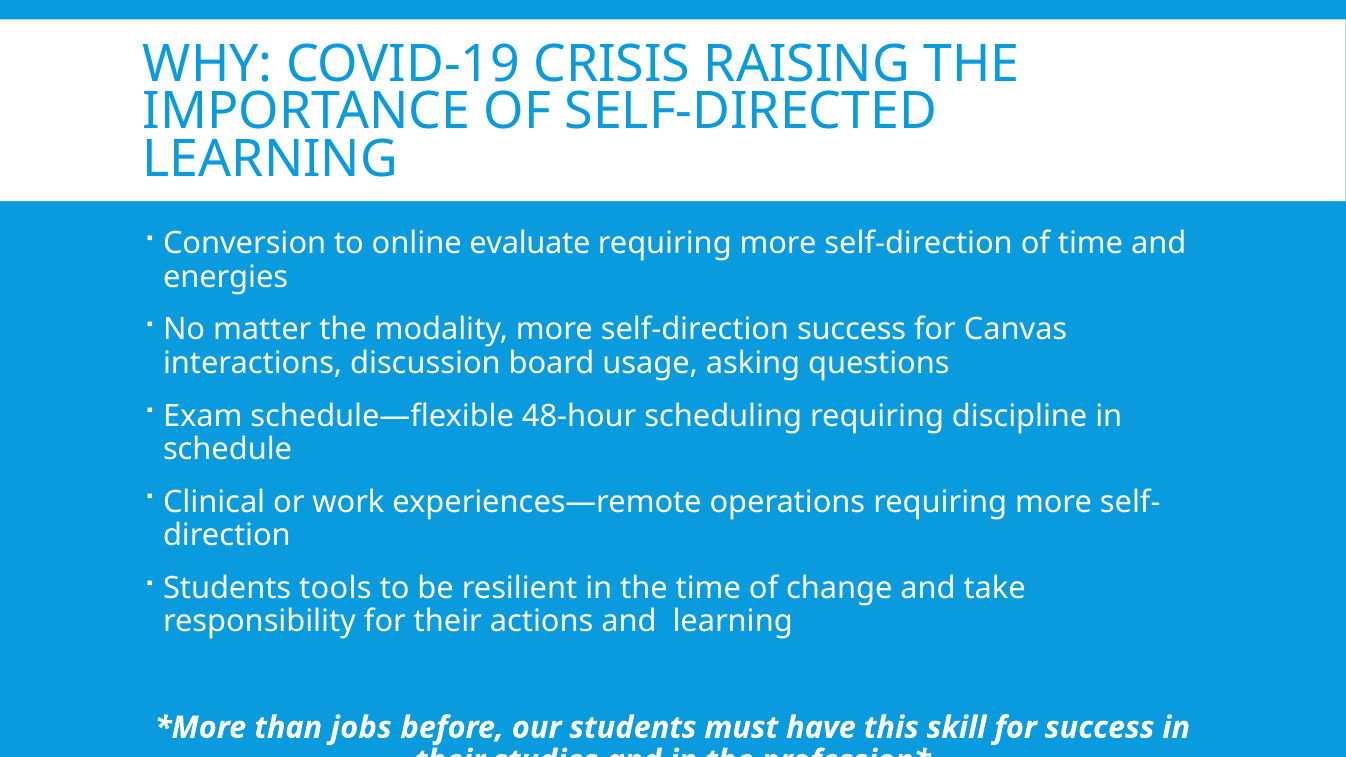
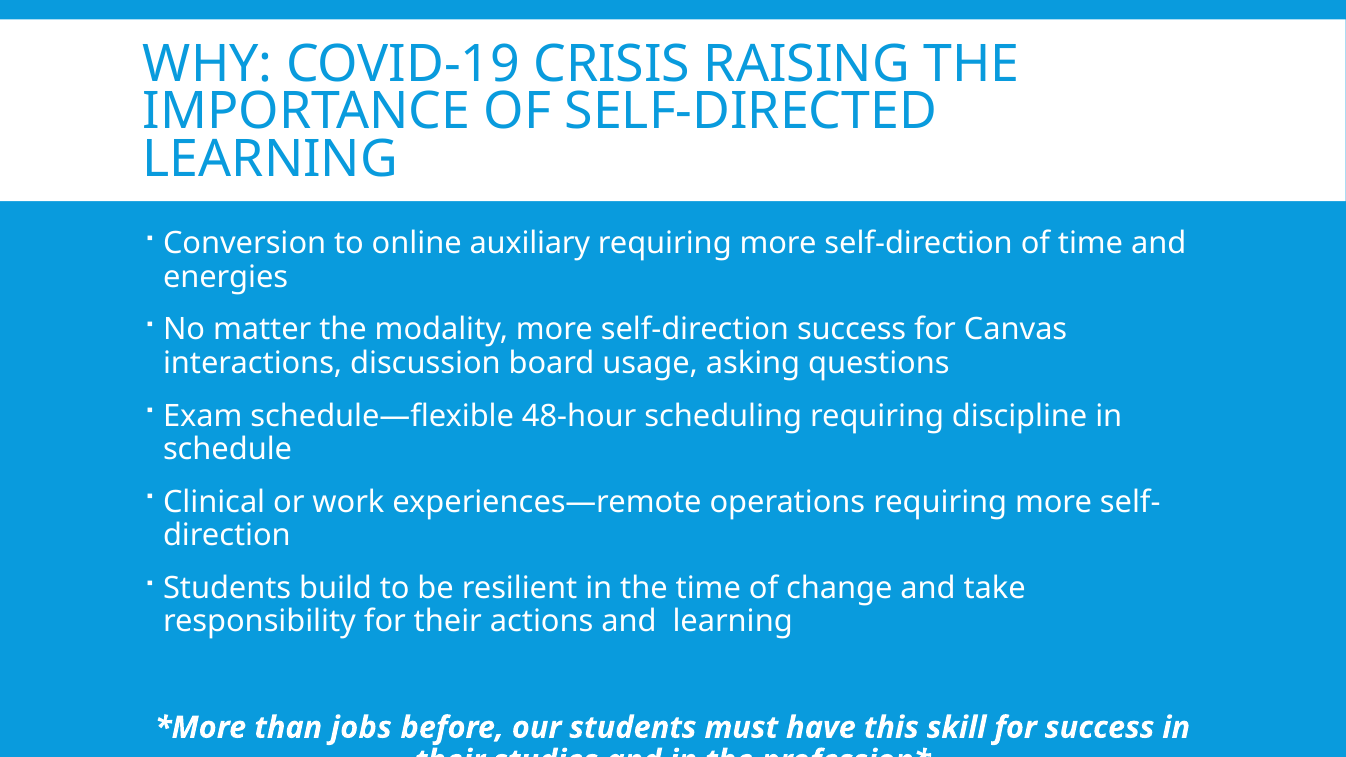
evaluate: evaluate -> auxiliary (530, 244)
tools: tools -> build (336, 589)
